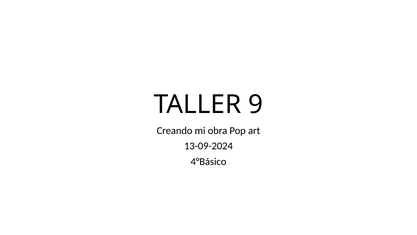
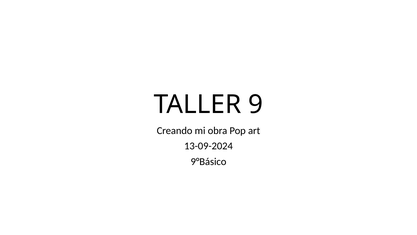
4°Básico: 4°Básico -> 9°Básico (208, 162)
